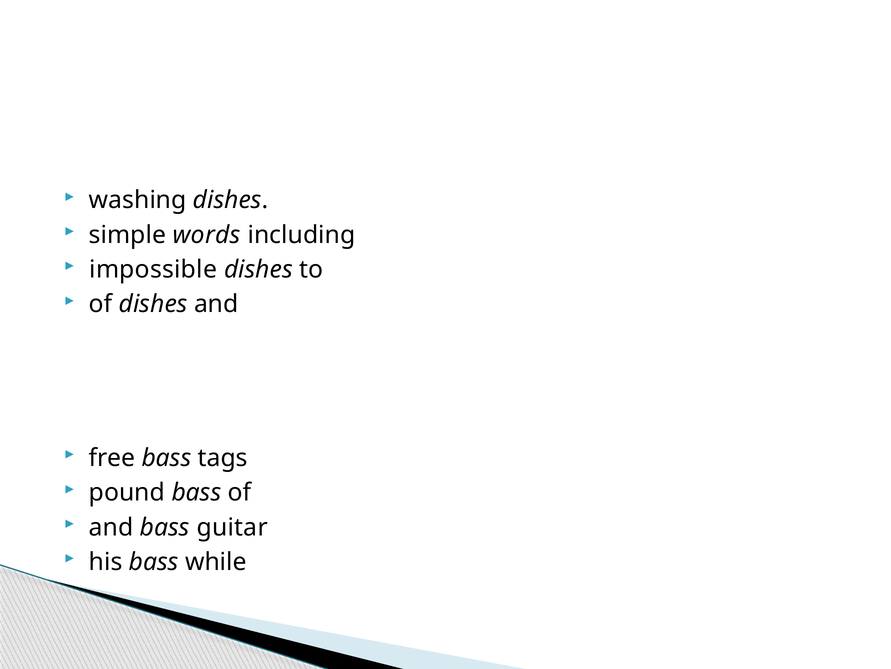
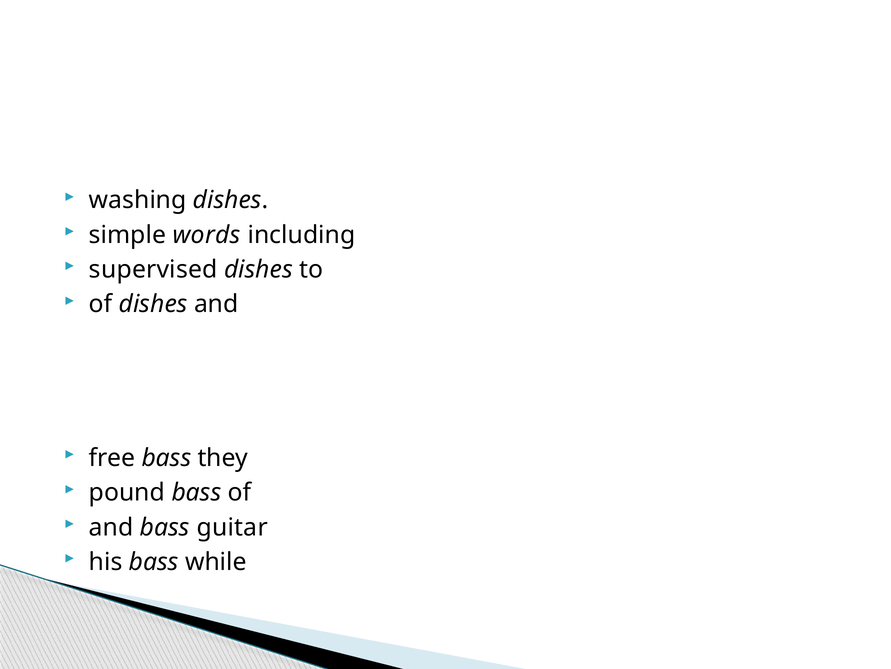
impossible: impossible -> supervised (153, 269)
tags: tags -> they (223, 457)
